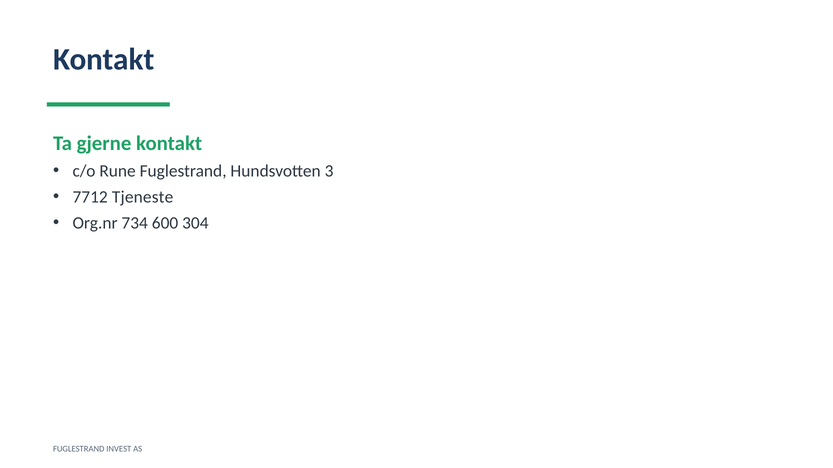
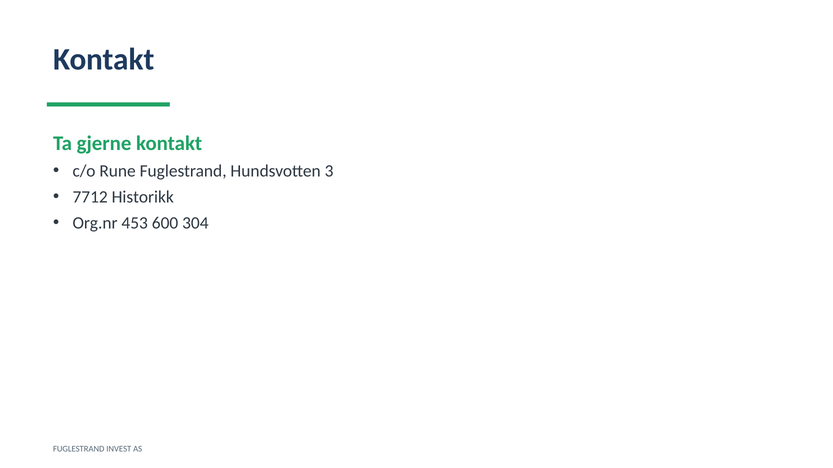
Tjeneste: Tjeneste -> Historikk (143, 197)
734: 734 -> 453 (135, 223)
